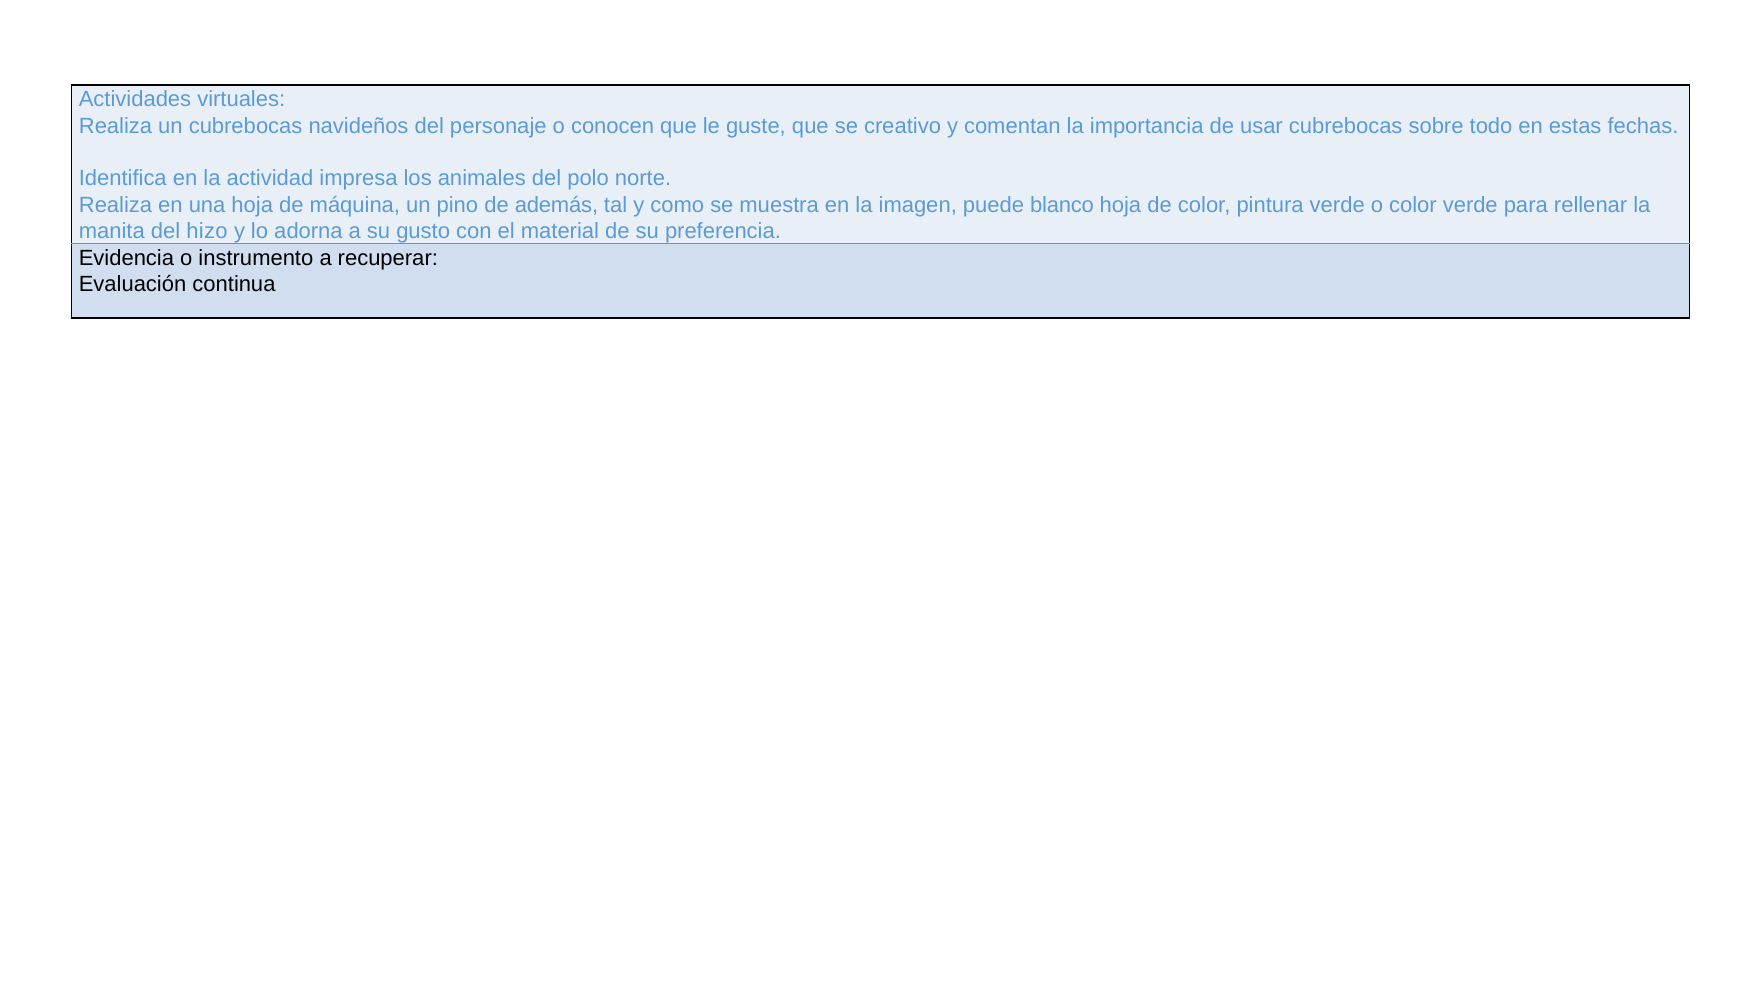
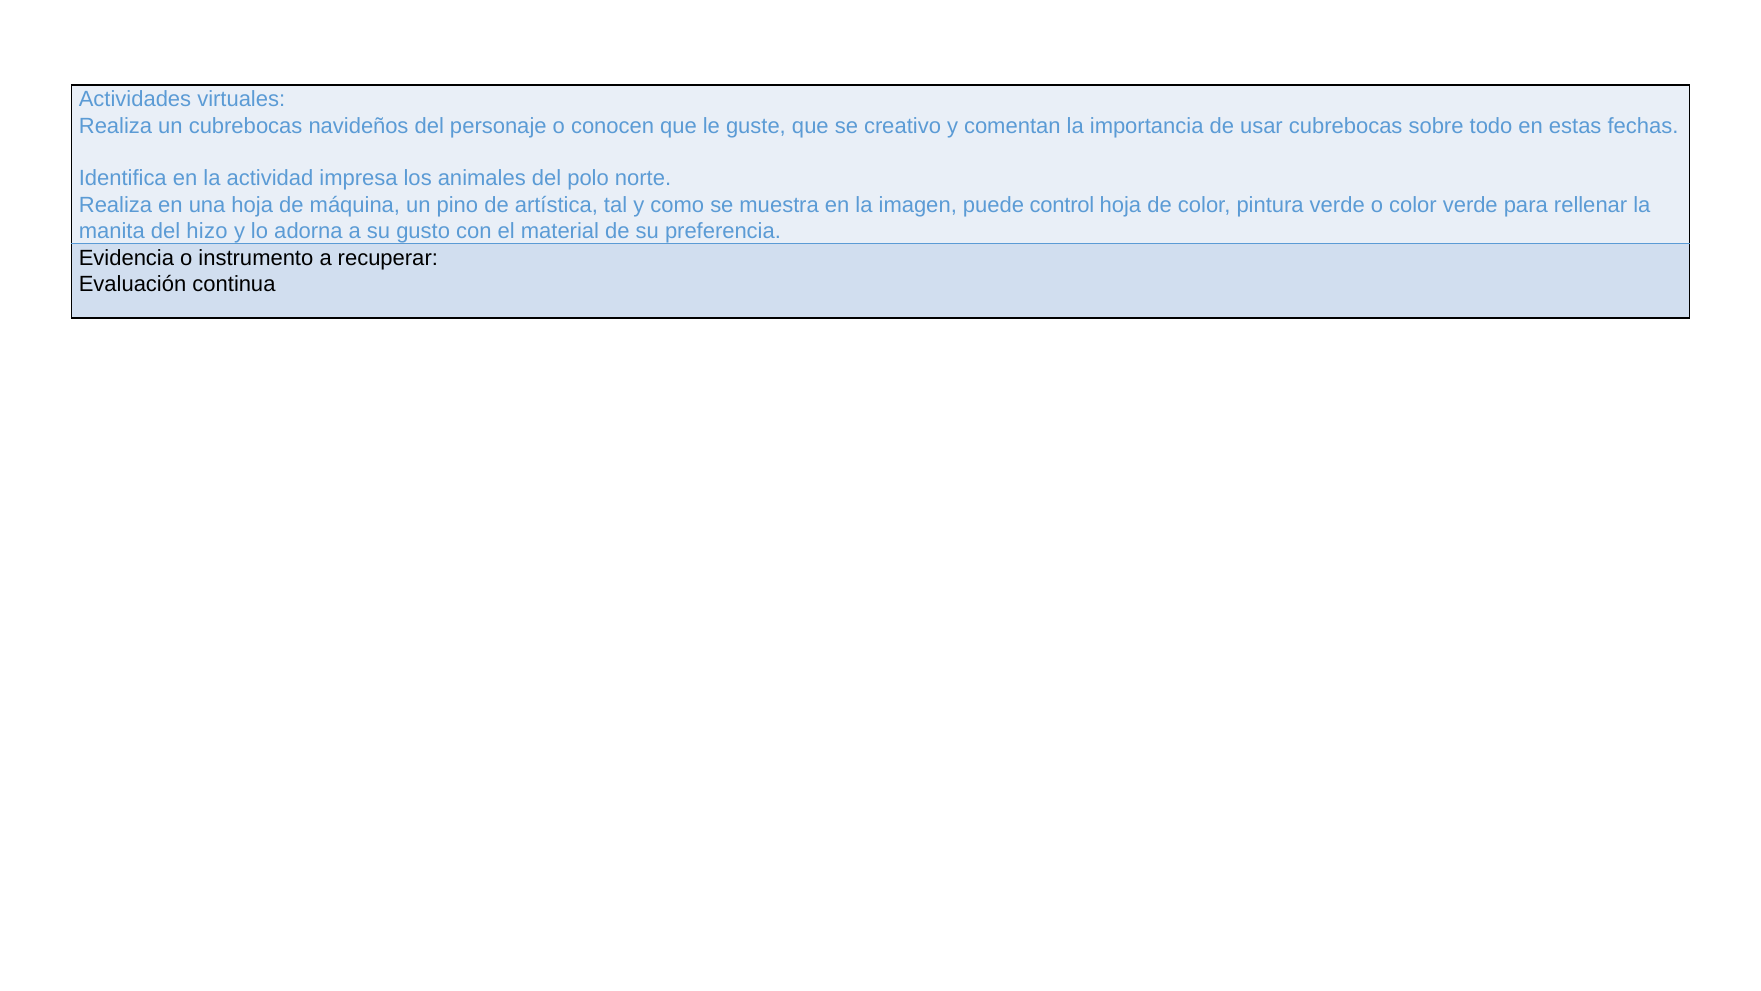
además: además -> artística (556, 205)
blanco: blanco -> control (1062, 205)
